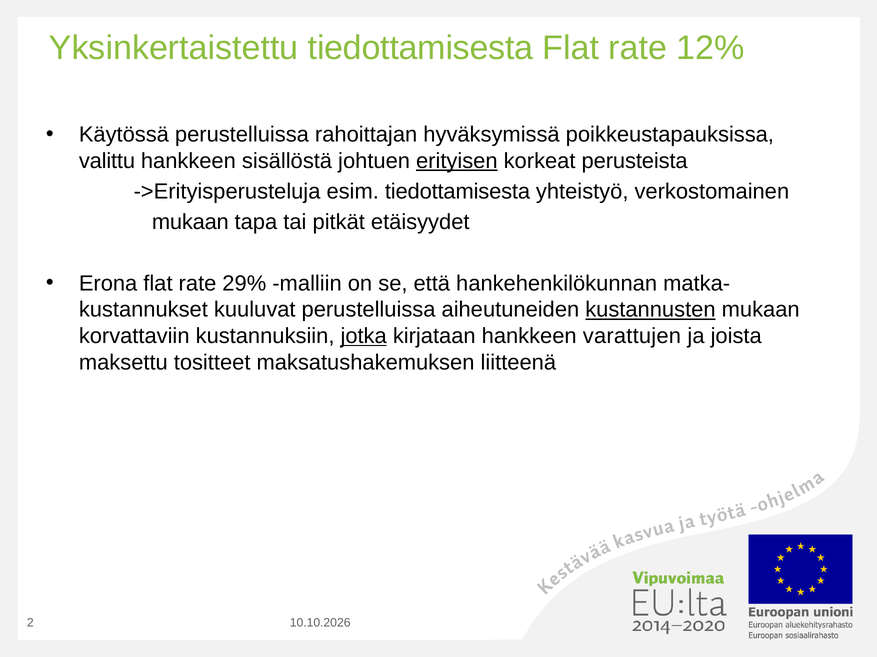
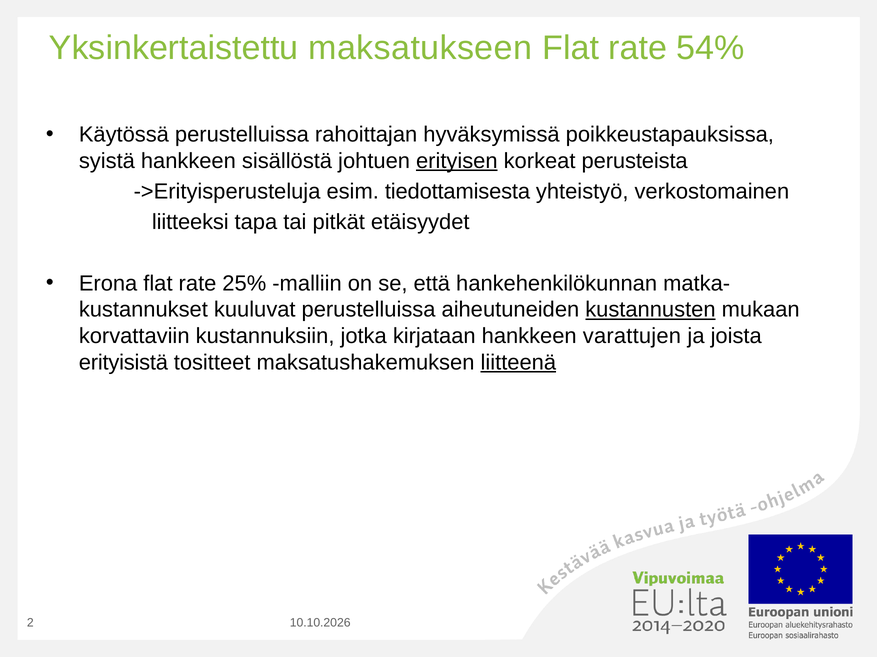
Yksinkertaistettu tiedottamisesta: tiedottamisesta -> maksatukseen (420, 48)
12%: 12% -> 54% (711, 48)
valittu: valittu -> syistä (107, 161)
mukaan: mukaan -> liitteeksi (190, 222)
29%: 29% -> 25% (244, 284)
jotka underline: present -> none (364, 336)
maksettu: maksettu -> erityisistä (123, 363)
liitteenä underline: none -> present (518, 363)
